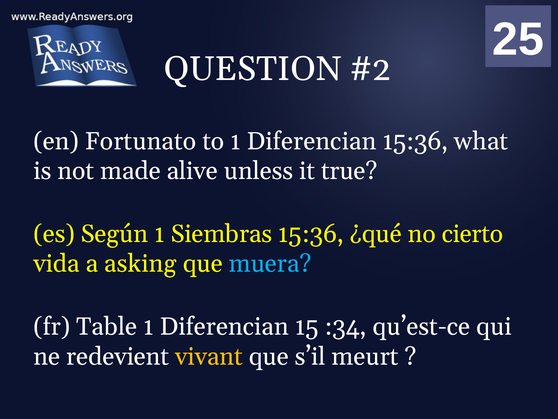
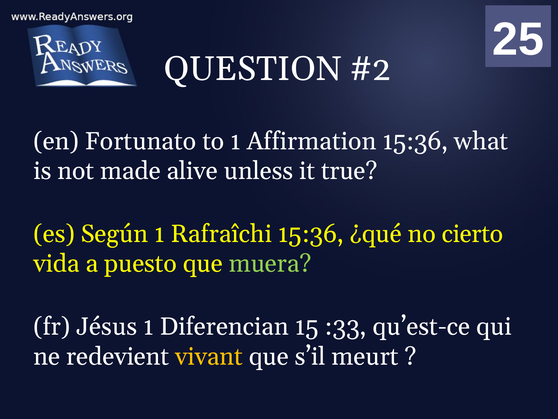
to 1 Diferencian: Diferencian -> Affirmation (312, 141)
Siembras: Siembras -> Rafraîchi (221, 234)
asking: asking -> puesto (140, 263)
muera colour: light blue -> light green (270, 263)
Table: Table -> Jésus (107, 326)
:34: :34 -> :33 (346, 326)
